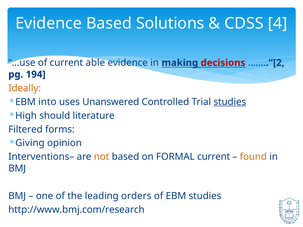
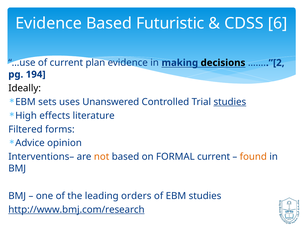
Solutions: Solutions -> Futuristic (170, 23)
4: 4 -> 6 (278, 23)
able: able -> plan (95, 63)
decisions colour: red -> black (223, 63)
Ideally colour: orange -> black (25, 88)
into: into -> sets (47, 102)
should: should -> effects (55, 116)
Giving: Giving -> Advice (30, 143)
http://www.bmj.com/research underline: none -> present (76, 210)
